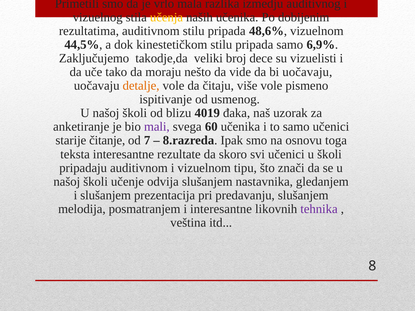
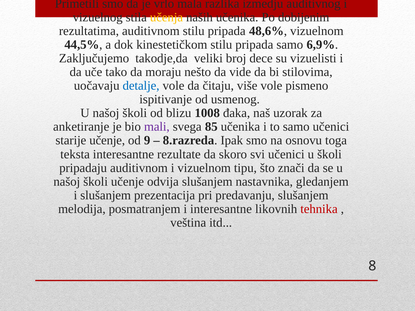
bi uočavaju: uočavaju -> stilovima (307, 72)
detalje colour: orange -> blue (141, 86)
4019: 4019 -> 1008 (207, 113)
60: 60 -> 85 (211, 127)
starije čitanje: čitanje -> učenje (107, 141)
7: 7 -> 9 (147, 141)
tehnika colour: purple -> red (319, 209)
